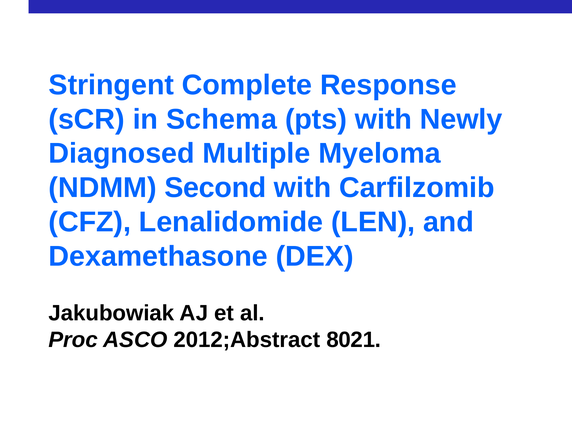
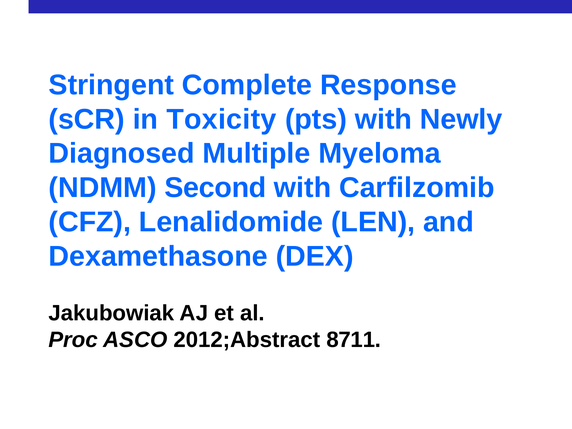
Schema: Schema -> Toxicity (221, 119)
8021: 8021 -> 8711 (354, 340)
